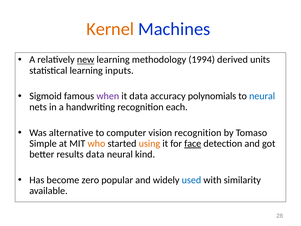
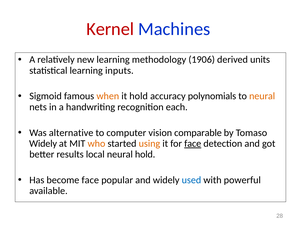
Kernel colour: orange -> red (110, 29)
new underline: present -> none (86, 60)
1994: 1994 -> 1906 (202, 60)
when colour: purple -> orange (108, 96)
it data: data -> hold (139, 96)
neural colour: blue -> orange (262, 96)
vision recognition: recognition -> comparable (198, 133)
Simple: Simple -> Widely (43, 143)
results data: data -> local (95, 154)
neural kind: kind -> hold (145, 154)
become zero: zero -> face (90, 180)
similarity: similarity -> powerful (242, 180)
